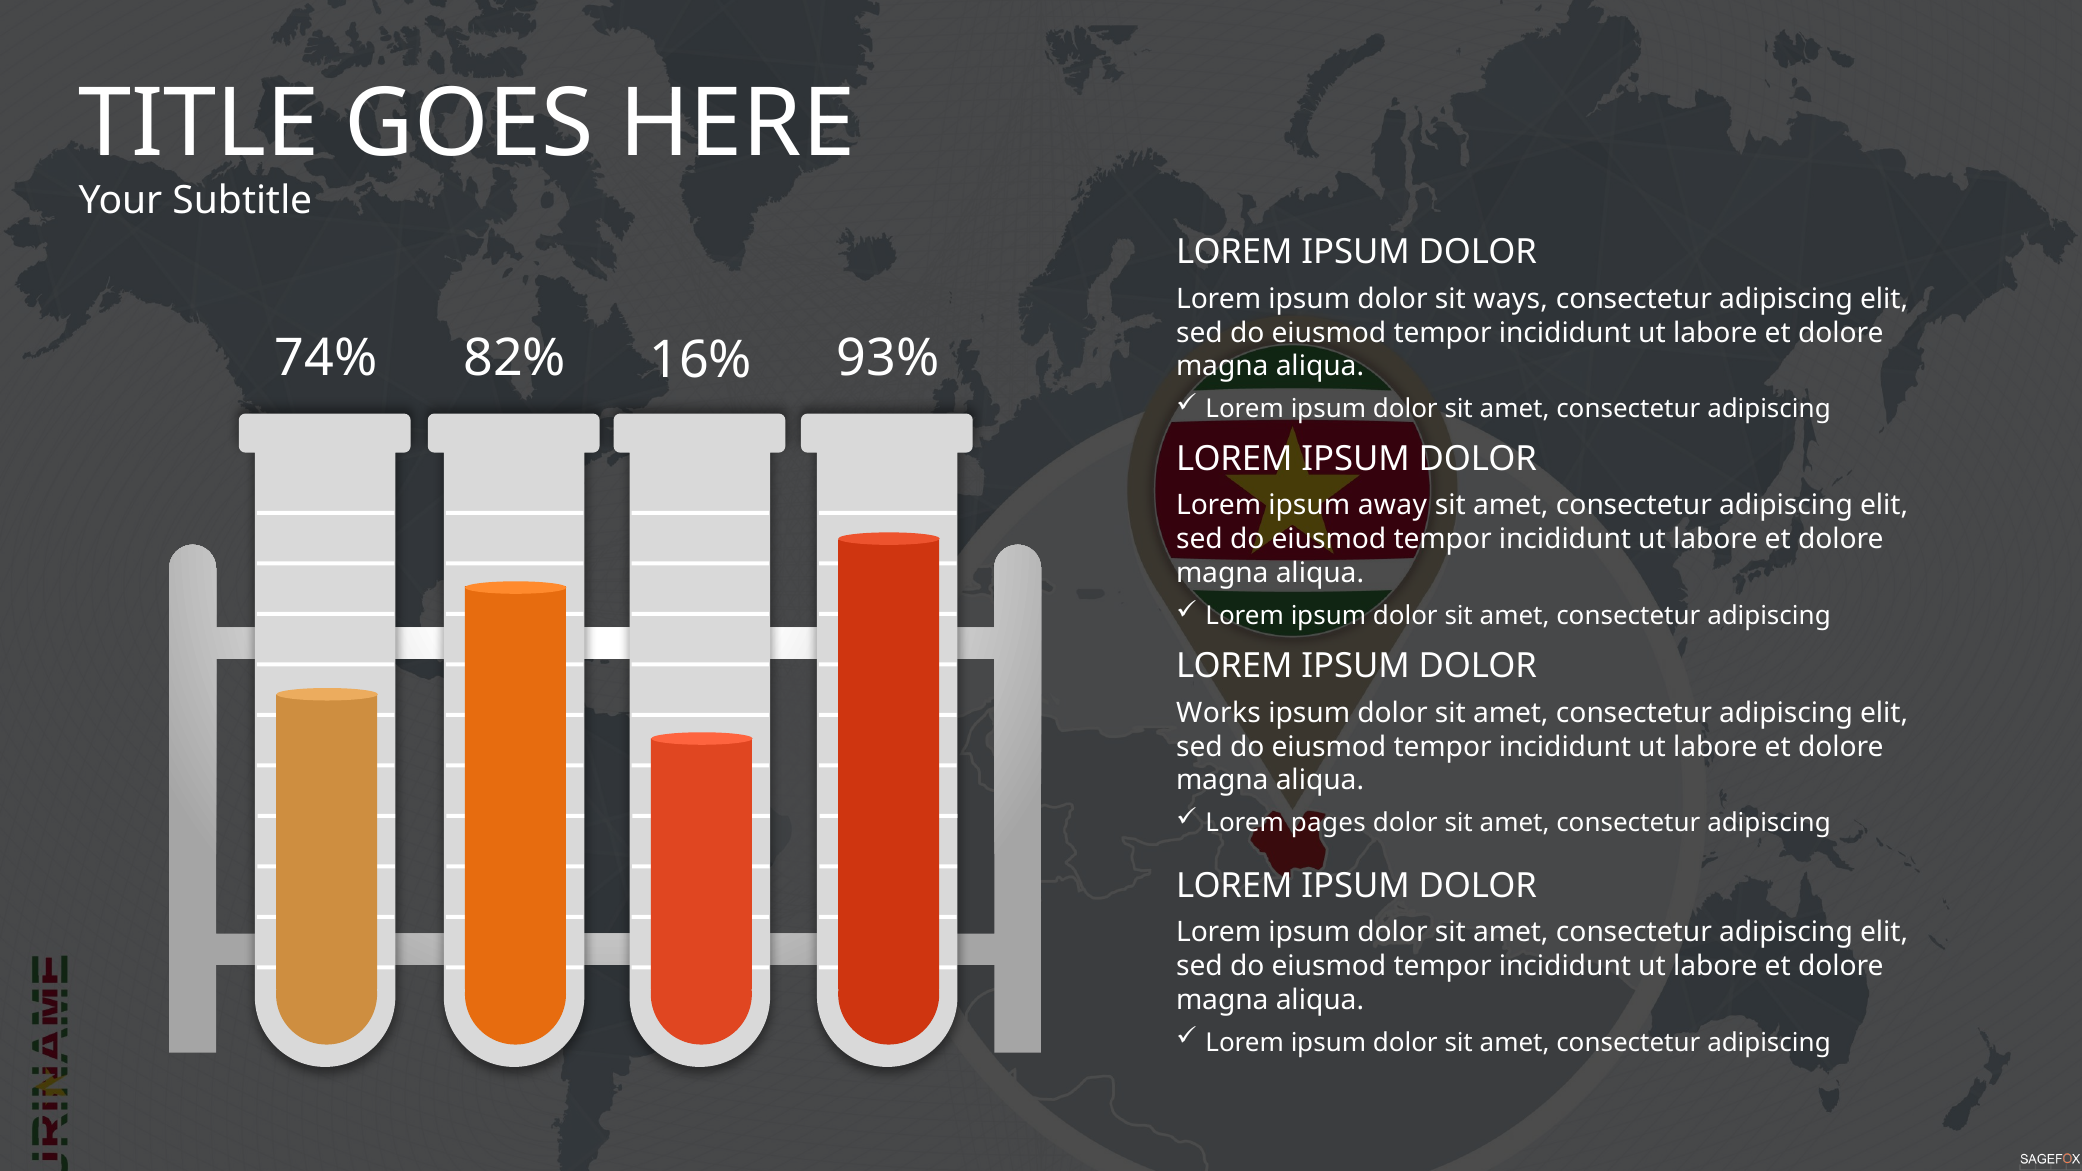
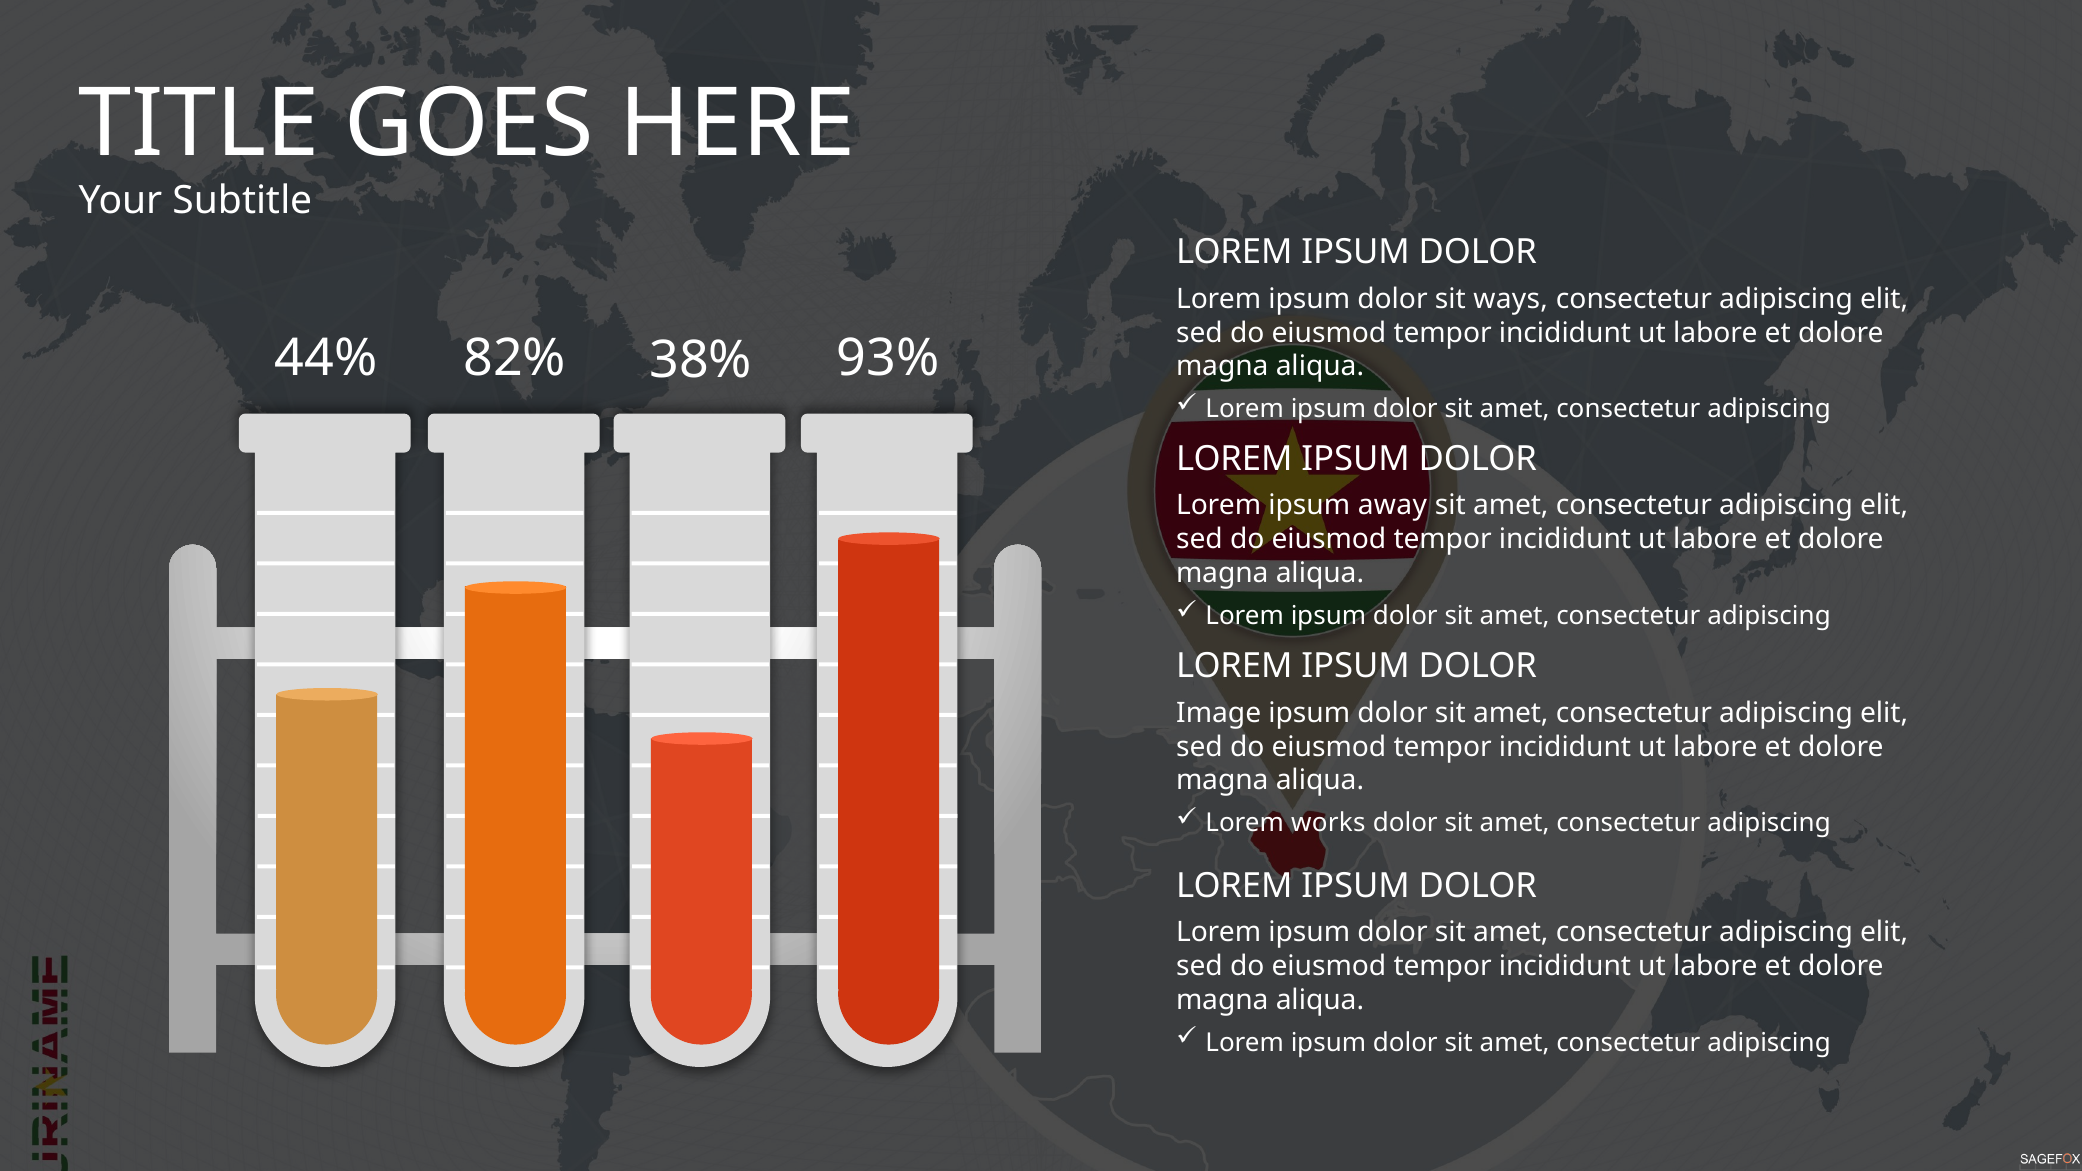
74%: 74% -> 44% (326, 358)
16%: 16% -> 38% (701, 361)
Works: Works -> Image (1219, 713)
pages: pages -> works (1328, 823)
